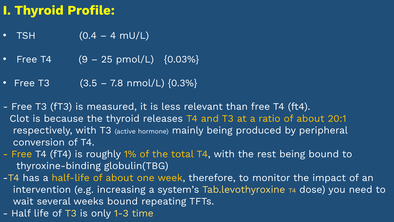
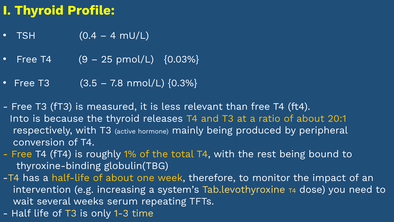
Clot: Clot -> Into (19, 118)
weeks bound: bound -> serum (122, 201)
